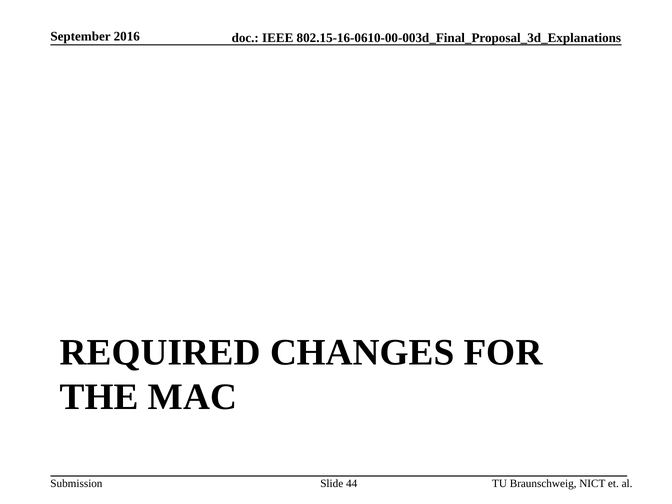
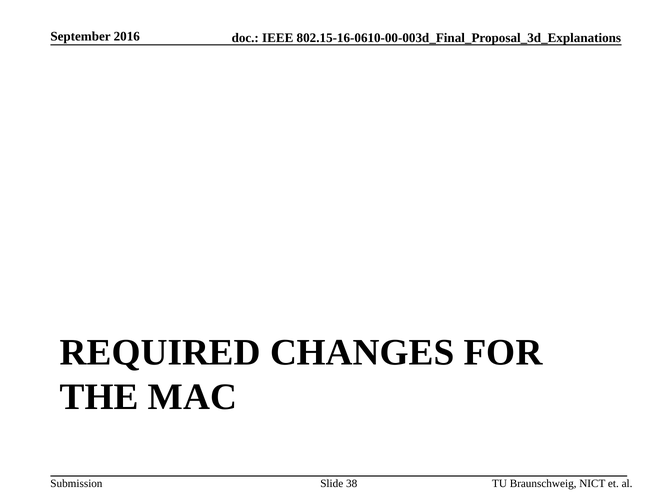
44: 44 -> 38 (352, 483)
